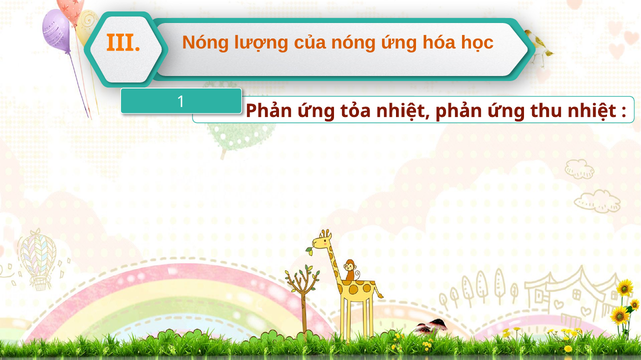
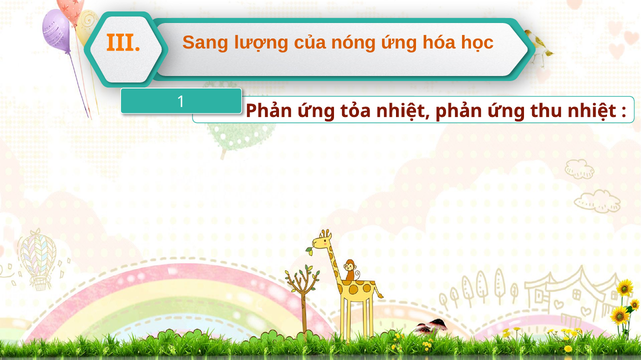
Nóng: Nóng -> Sang (205, 43)
